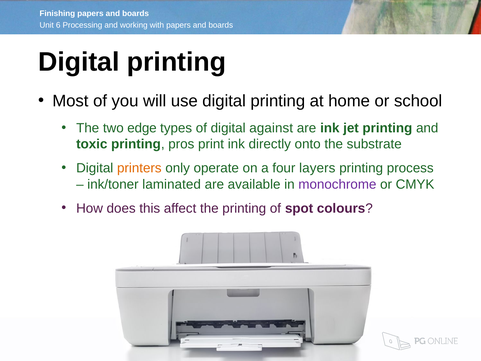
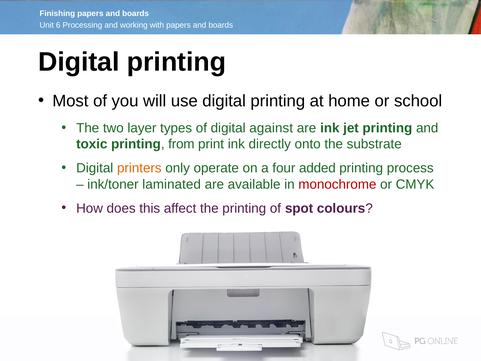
edge: edge -> layer (142, 128)
pros: pros -> from (181, 144)
layers: layers -> added (317, 168)
monochrome colour: purple -> red (337, 184)
